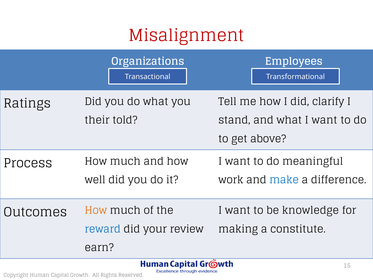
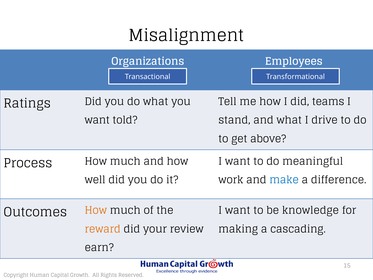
Misalignment colour: red -> black (186, 36)
clarify: clarify -> teams (328, 101)
their: their -> want (97, 120)
what I want: want -> drive (325, 120)
reward colour: blue -> orange (103, 229)
constitute: constitute -> cascading (298, 229)
